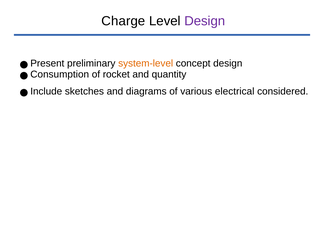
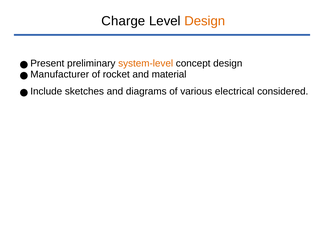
Design colour: purple -> orange (205, 21)
Consumption: Consumption -> Manufacturer (60, 75)
quantity: quantity -> material (169, 75)
